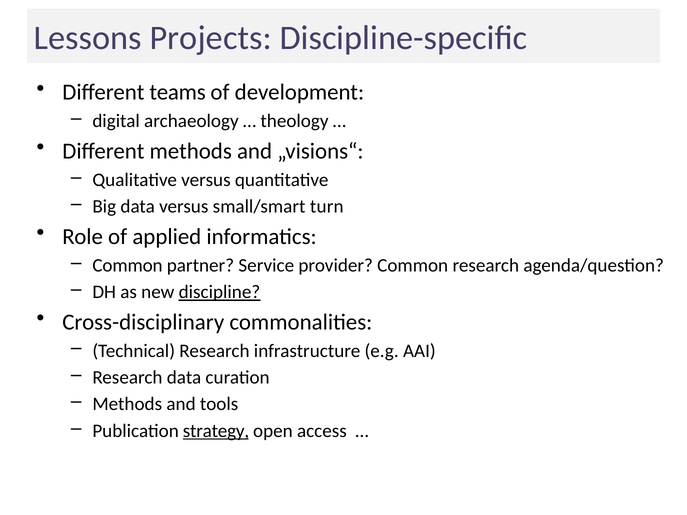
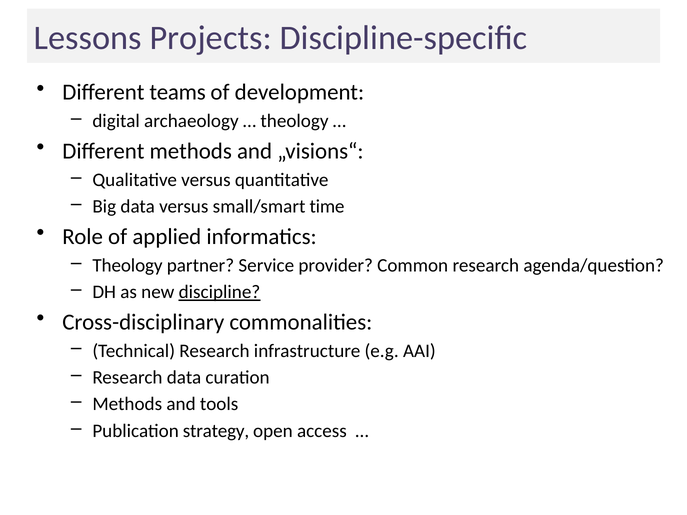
turn: turn -> time (327, 207)
Common: Common -> Theology (128, 265)
strategy underline: present -> none (216, 431)
